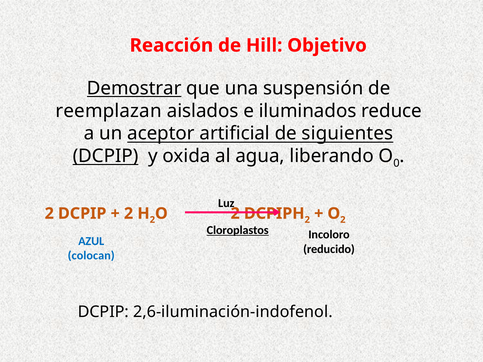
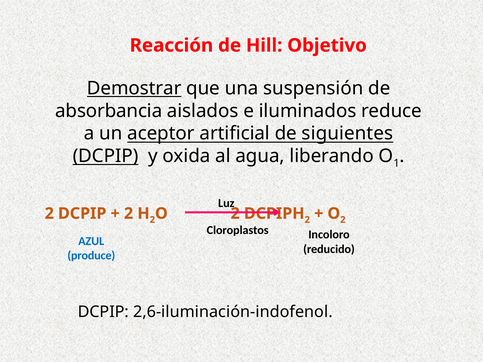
reemplazan: reemplazan -> absorbancia (109, 111)
0: 0 -> 1 (397, 163)
Cloroplastos underline: present -> none (238, 230)
colocan: colocan -> produce (91, 256)
